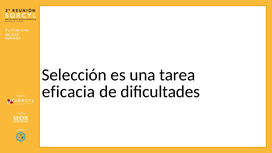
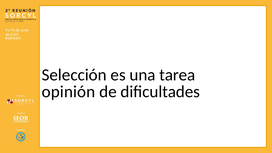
eficacia: eficacia -> opinión (68, 92)
